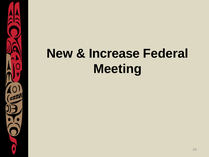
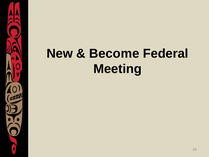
Increase: Increase -> Become (114, 53)
